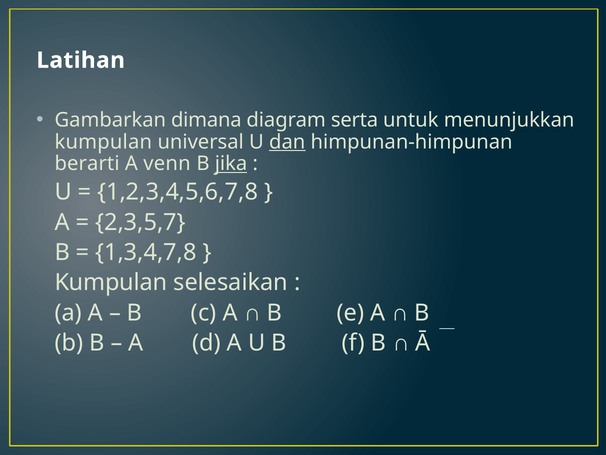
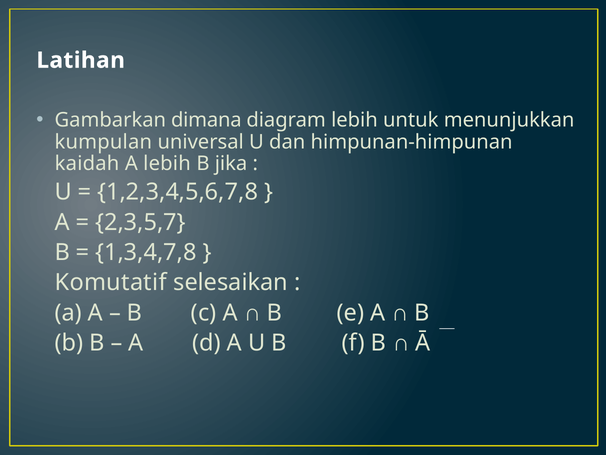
diagram serta: serta -> lebih (354, 120)
dan underline: present -> none (287, 142)
berarti: berarti -> kaidah (87, 163)
A venn: venn -> lebih (167, 163)
jika underline: present -> none (231, 163)
Kumpulan: Kumpulan -> Komutatif (111, 282)
